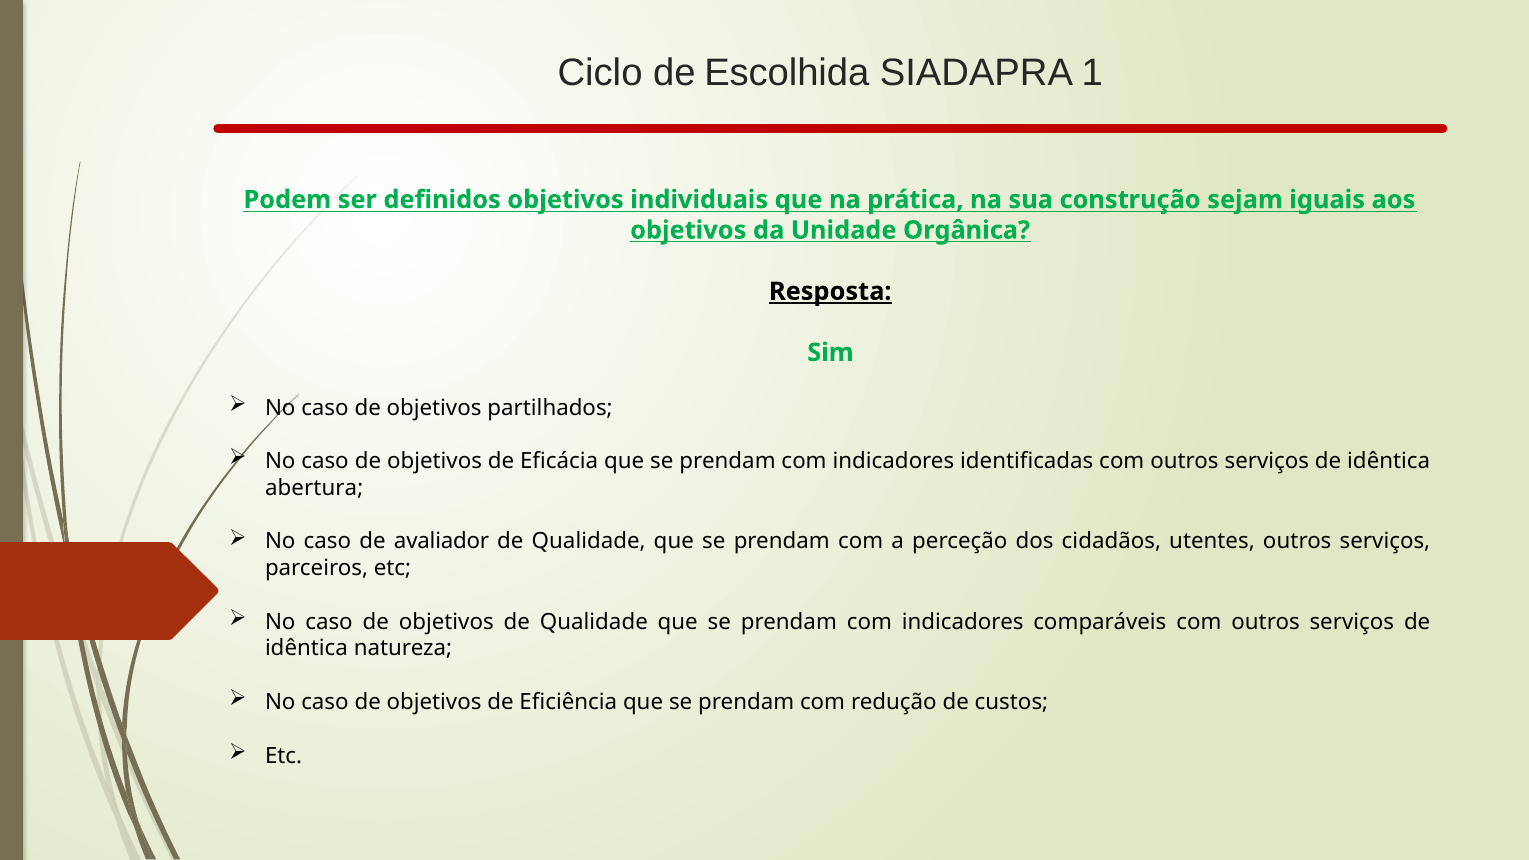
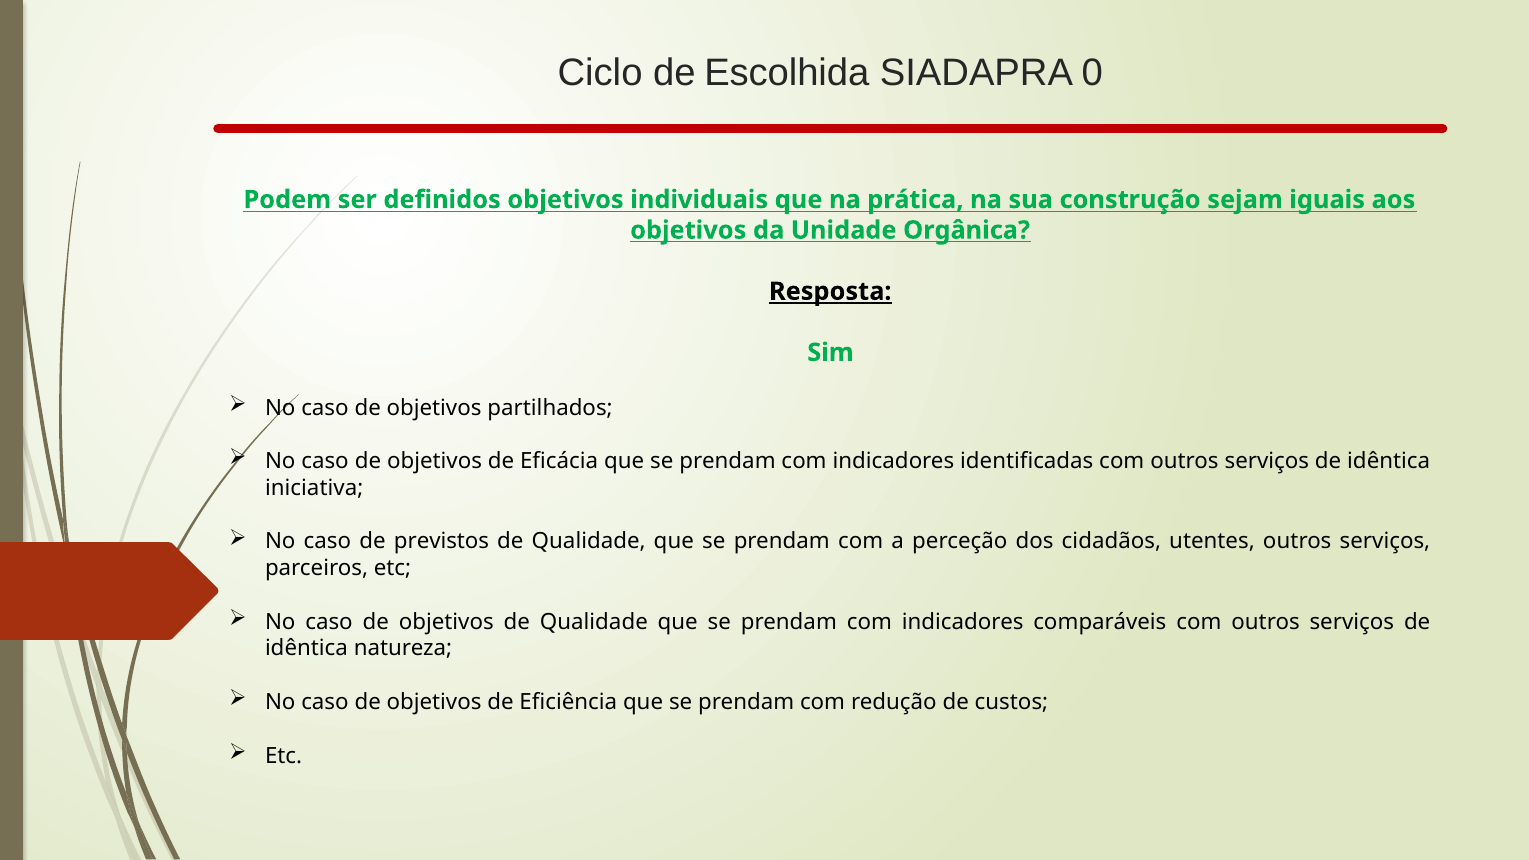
1: 1 -> 0 (1092, 73)
abertura: abertura -> iniciativa (314, 488)
avaliador: avaliador -> previstos (441, 542)
